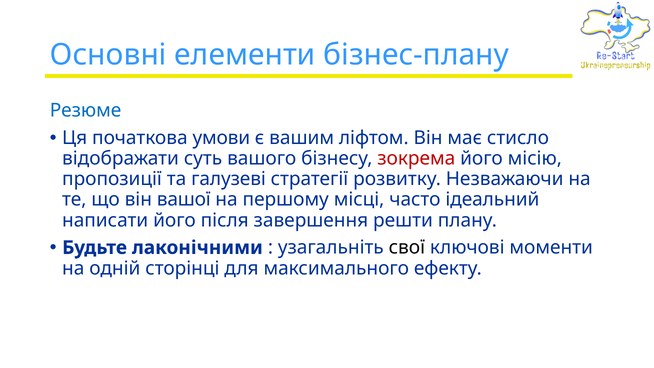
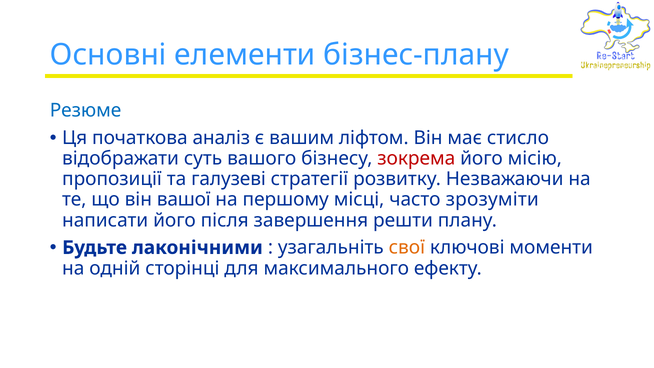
умови: умови -> аналіз (221, 138)
ідеальний: ідеальний -> зрозуміти (492, 200)
свої colour: black -> orange (407, 248)
